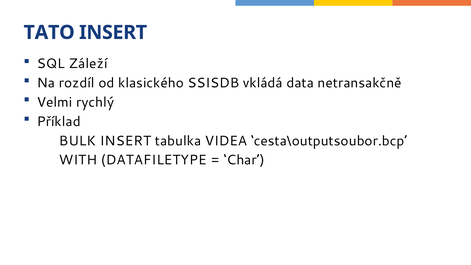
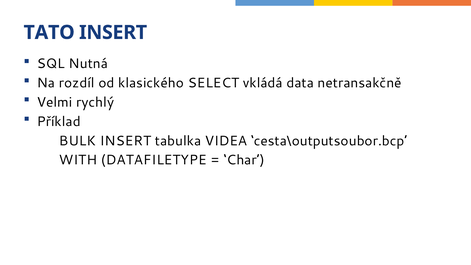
Záleží: Záleží -> Nutná (88, 64)
SSISDB: SSISDB -> SELECT (213, 83)
